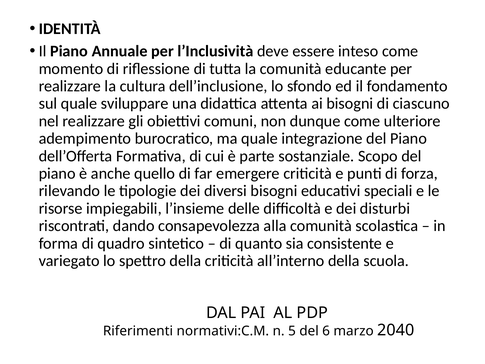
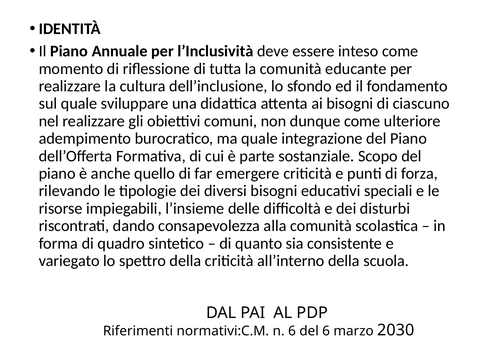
n 5: 5 -> 6 (292, 331)
2040: 2040 -> 2030 (396, 330)
